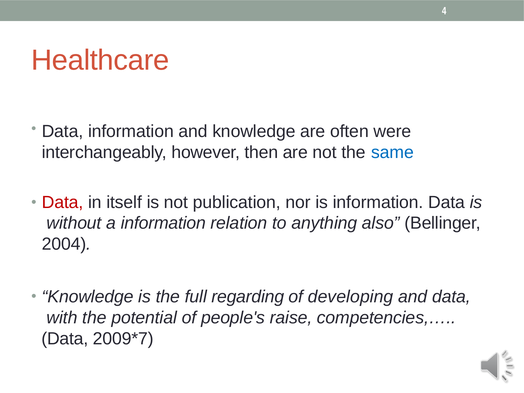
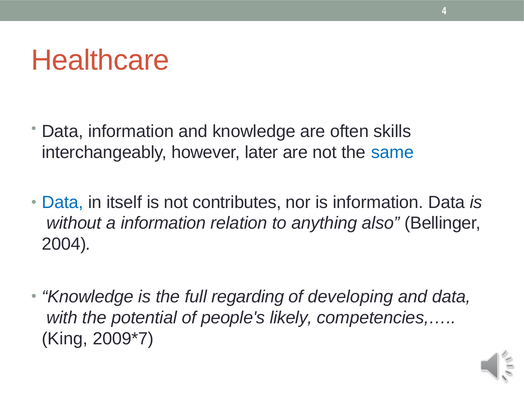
were: were -> skills (392, 132)
then: then -> later (261, 153)
Data colour: red -> blue (63, 203)
publication: publication -> contributes (237, 203)
raise: raise -> likely (291, 318)
Data: Data -> King (65, 339)
